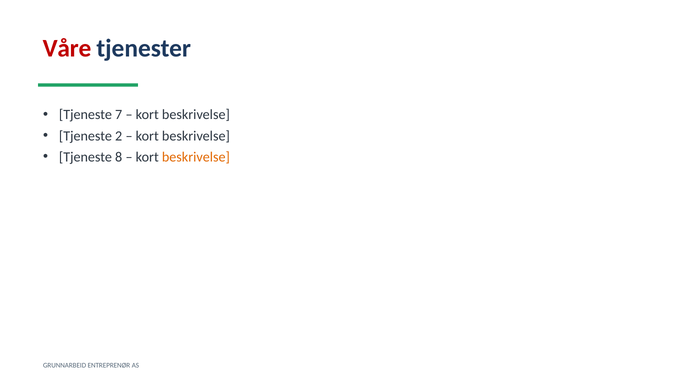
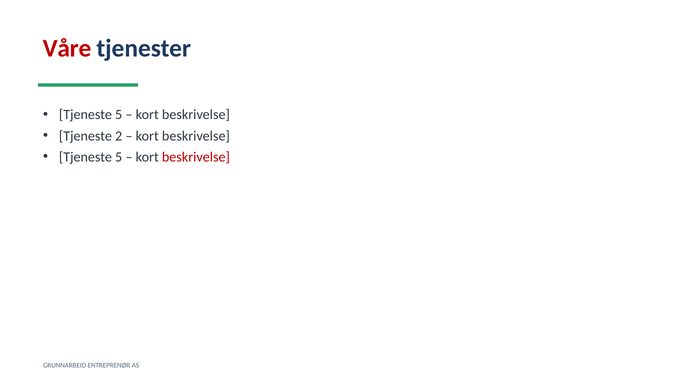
7: 7 -> 5 (119, 115)
8: 8 -> 5 (119, 157)
beskrivelse colour: orange -> red (196, 157)
